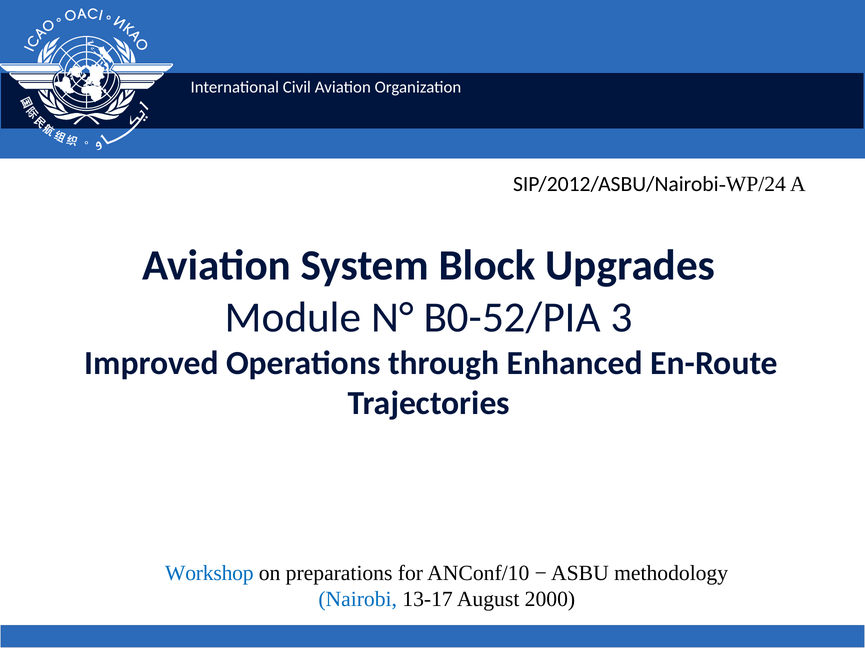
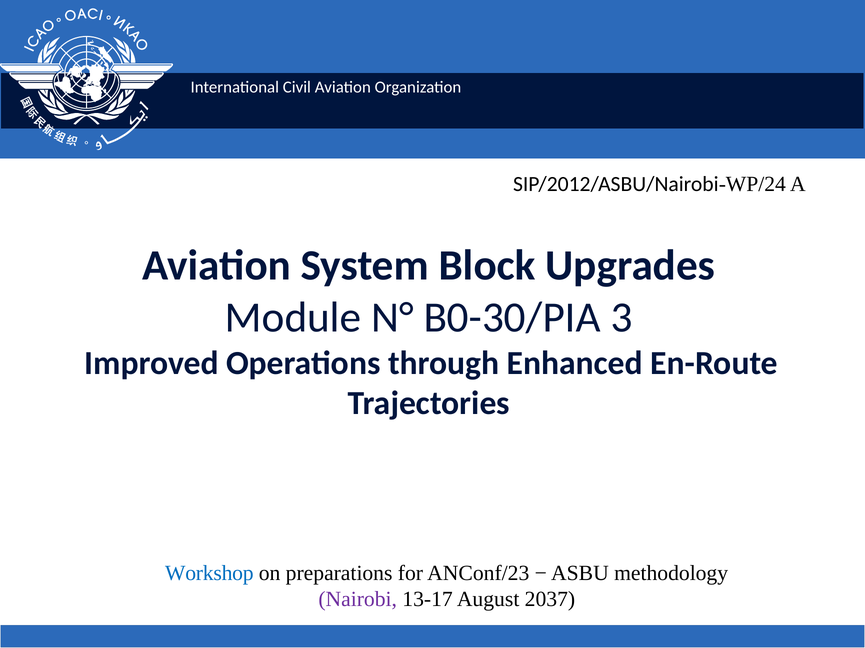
B0-52/PIA: B0-52/PIA -> B0-30/PIA (512, 318)
ANConf/10: ANConf/10 -> ANConf/23 (478, 574)
Nairobi colour: blue -> purple (358, 600)
2000: 2000 -> 2037 (550, 600)
